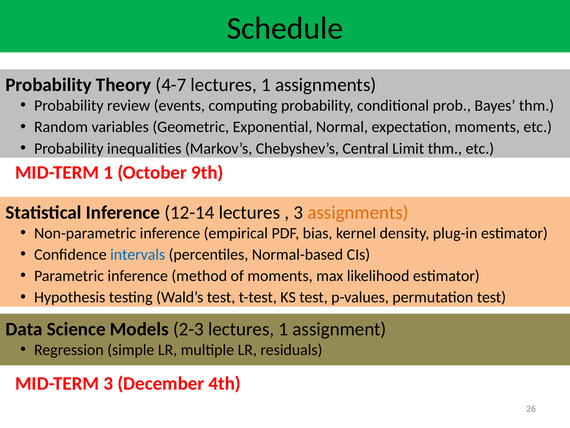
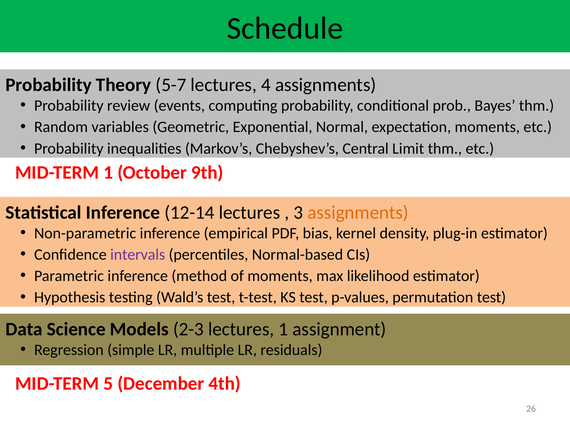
4-7: 4-7 -> 5-7 (171, 85)
1: 1 -> 4 (266, 85)
intervals colour: blue -> purple (138, 254)
MID-TERM 3: 3 -> 5 (108, 383)
